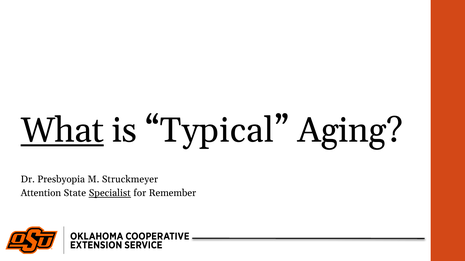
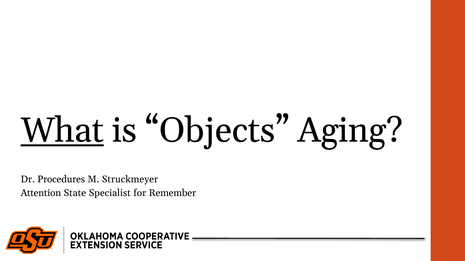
Typical: Typical -> Objects (217, 131)
Presbyopia: Presbyopia -> Procedures (61, 180)
Specialist underline: present -> none (110, 193)
